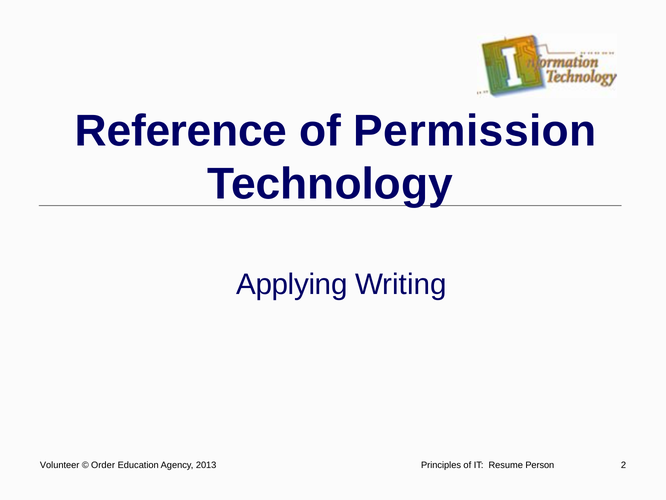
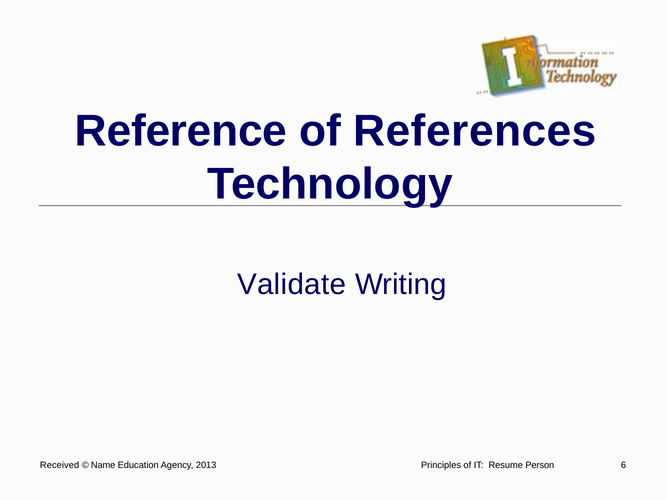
Permission: Permission -> References (475, 131)
Applying: Applying -> Validate (292, 284)
Volunteer: Volunteer -> Received (60, 465)
Order: Order -> Name (103, 465)
2: 2 -> 6 (623, 465)
